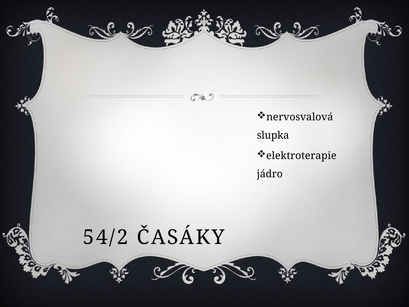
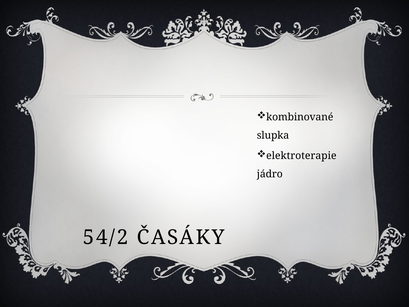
nervosvalová: nervosvalová -> kombinované (300, 117)
